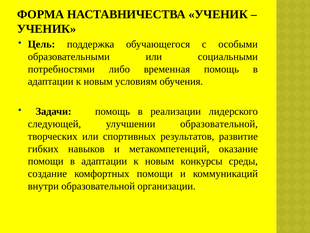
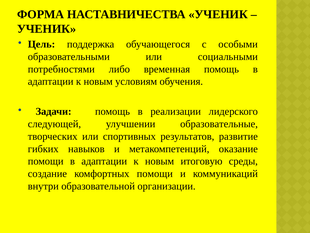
улучшении образовательной: образовательной -> образовательные (219, 124)
конкурсы: конкурсы -> итоговую (202, 161)
